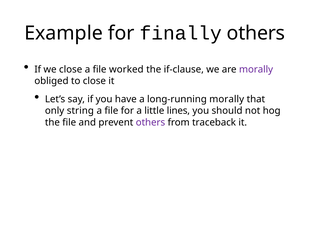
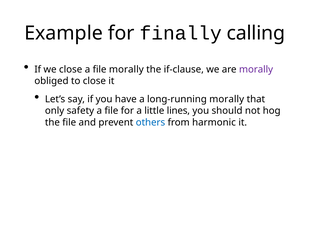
finally others: others -> calling (256, 33)
file worked: worked -> morally (126, 69)
string: string -> safety (80, 111)
others colour: purple -> blue (150, 122)
traceback: traceback -> harmonic (214, 122)
